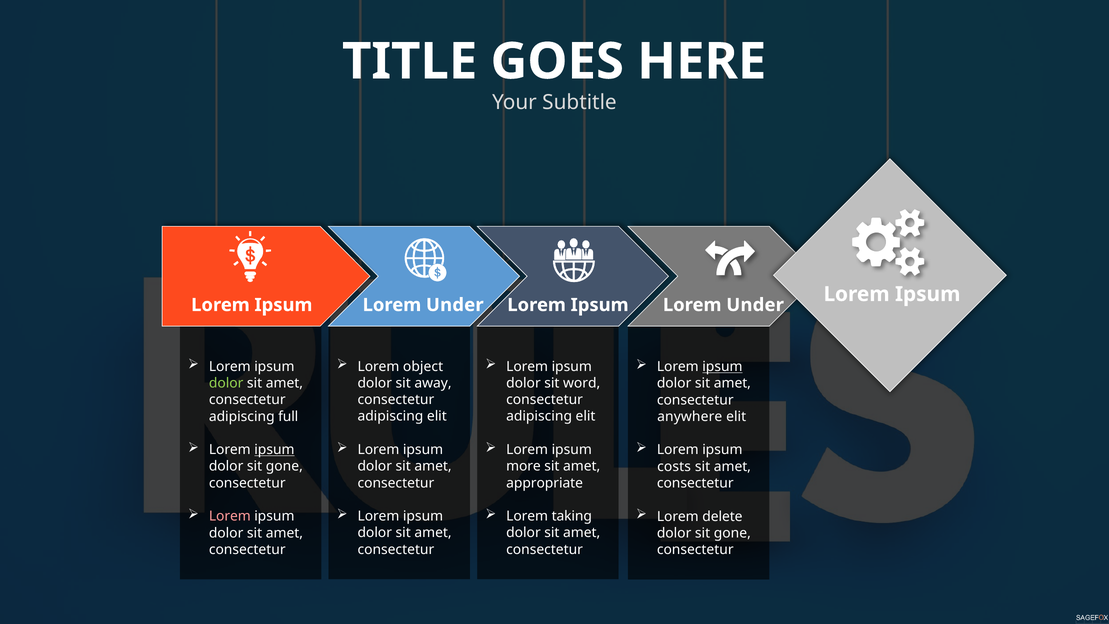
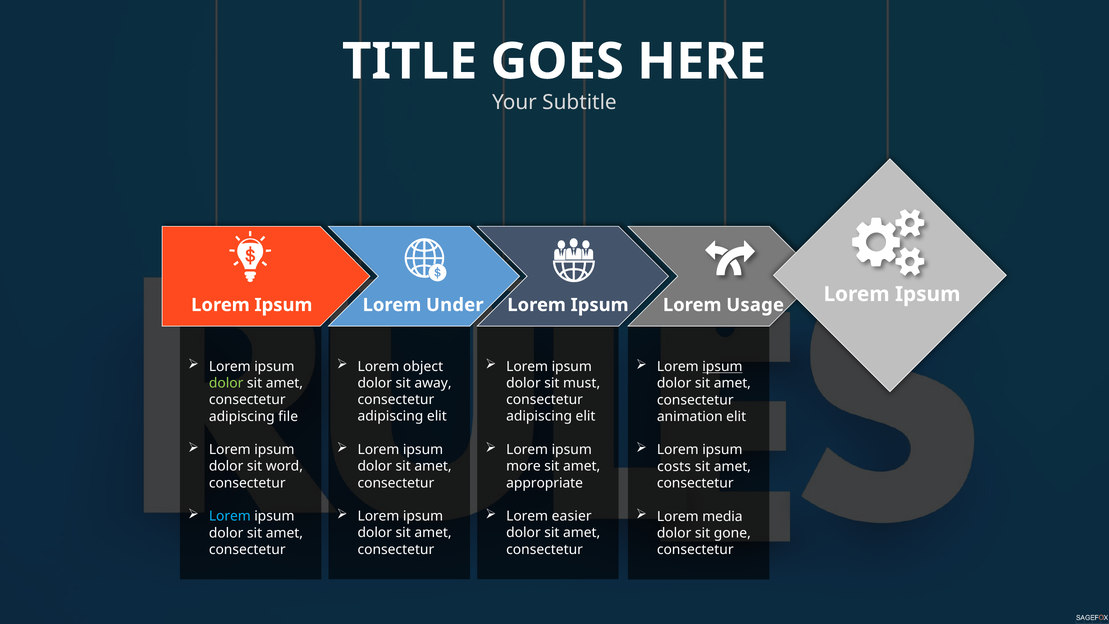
Under: Under -> Usage (755, 305)
word: word -> must (582, 383)
full: full -> file (288, 416)
anywhere: anywhere -> animation (690, 417)
ipsum underline: present -> none (274, 450)
gone: gone -> word (284, 466)
taking: taking -> easier (572, 516)
Lorem colour: pink -> light blue (230, 516)
delete: delete -> media (722, 516)
